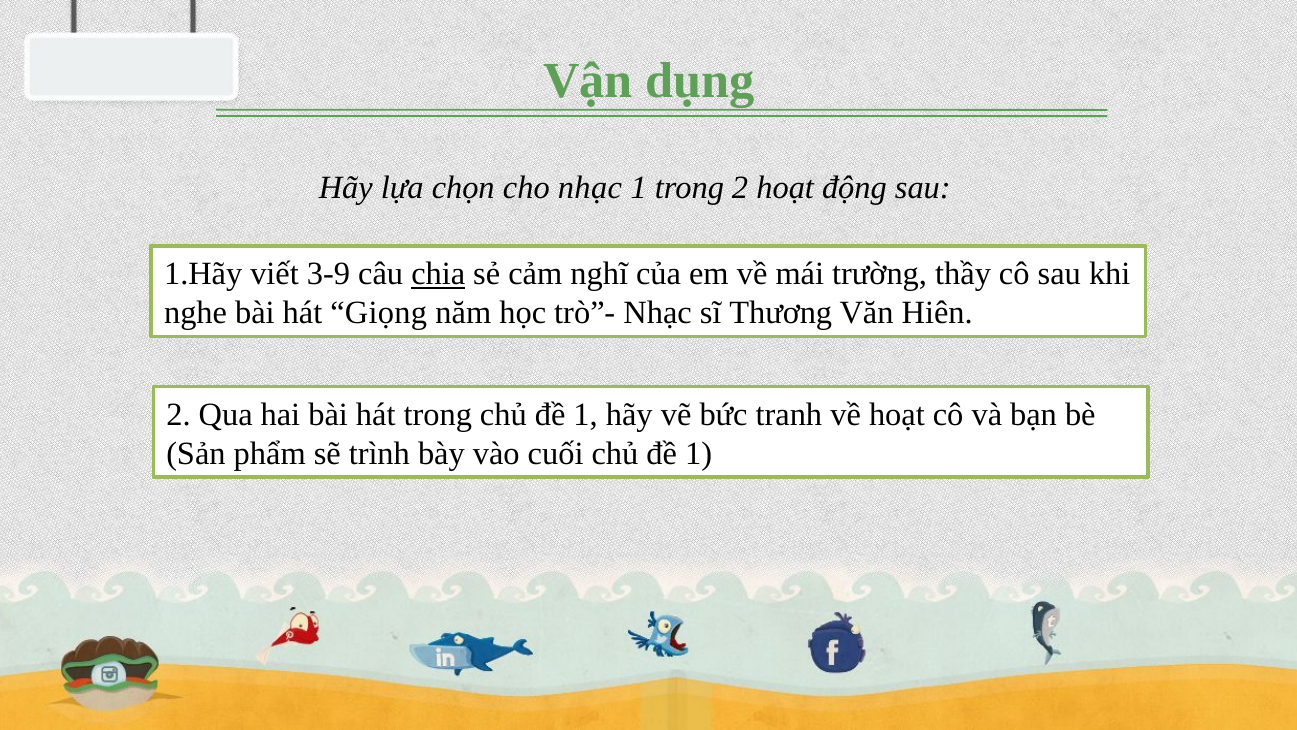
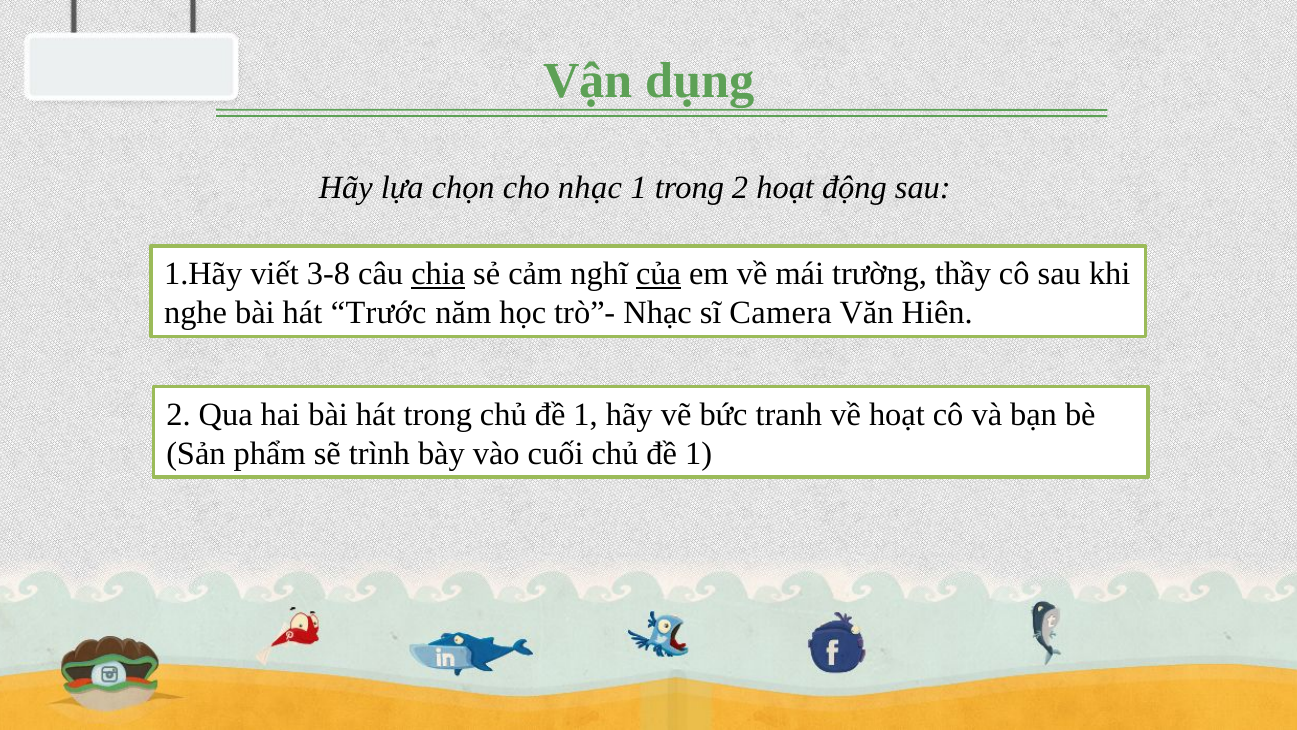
3-9: 3-9 -> 3-8 (329, 274)
của underline: none -> present (659, 274)
Giọng: Giọng -> Trước (379, 313)
Thương: Thương -> Camera (781, 313)
